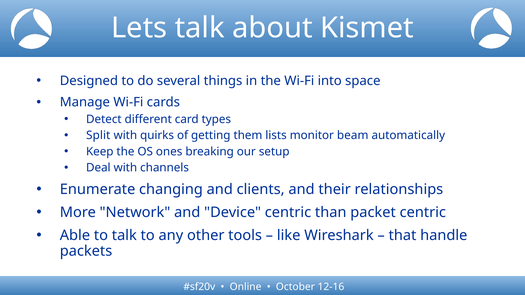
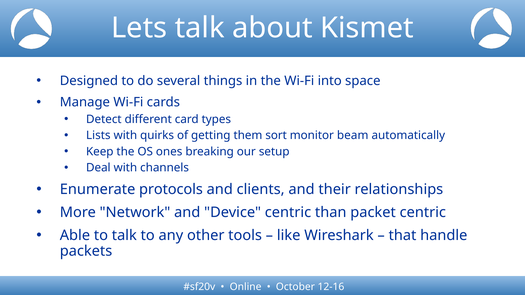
Split: Split -> Lists (98, 136)
lists: lists -> sort (276, 136)
changing: changing -> protocols (171, 189)
